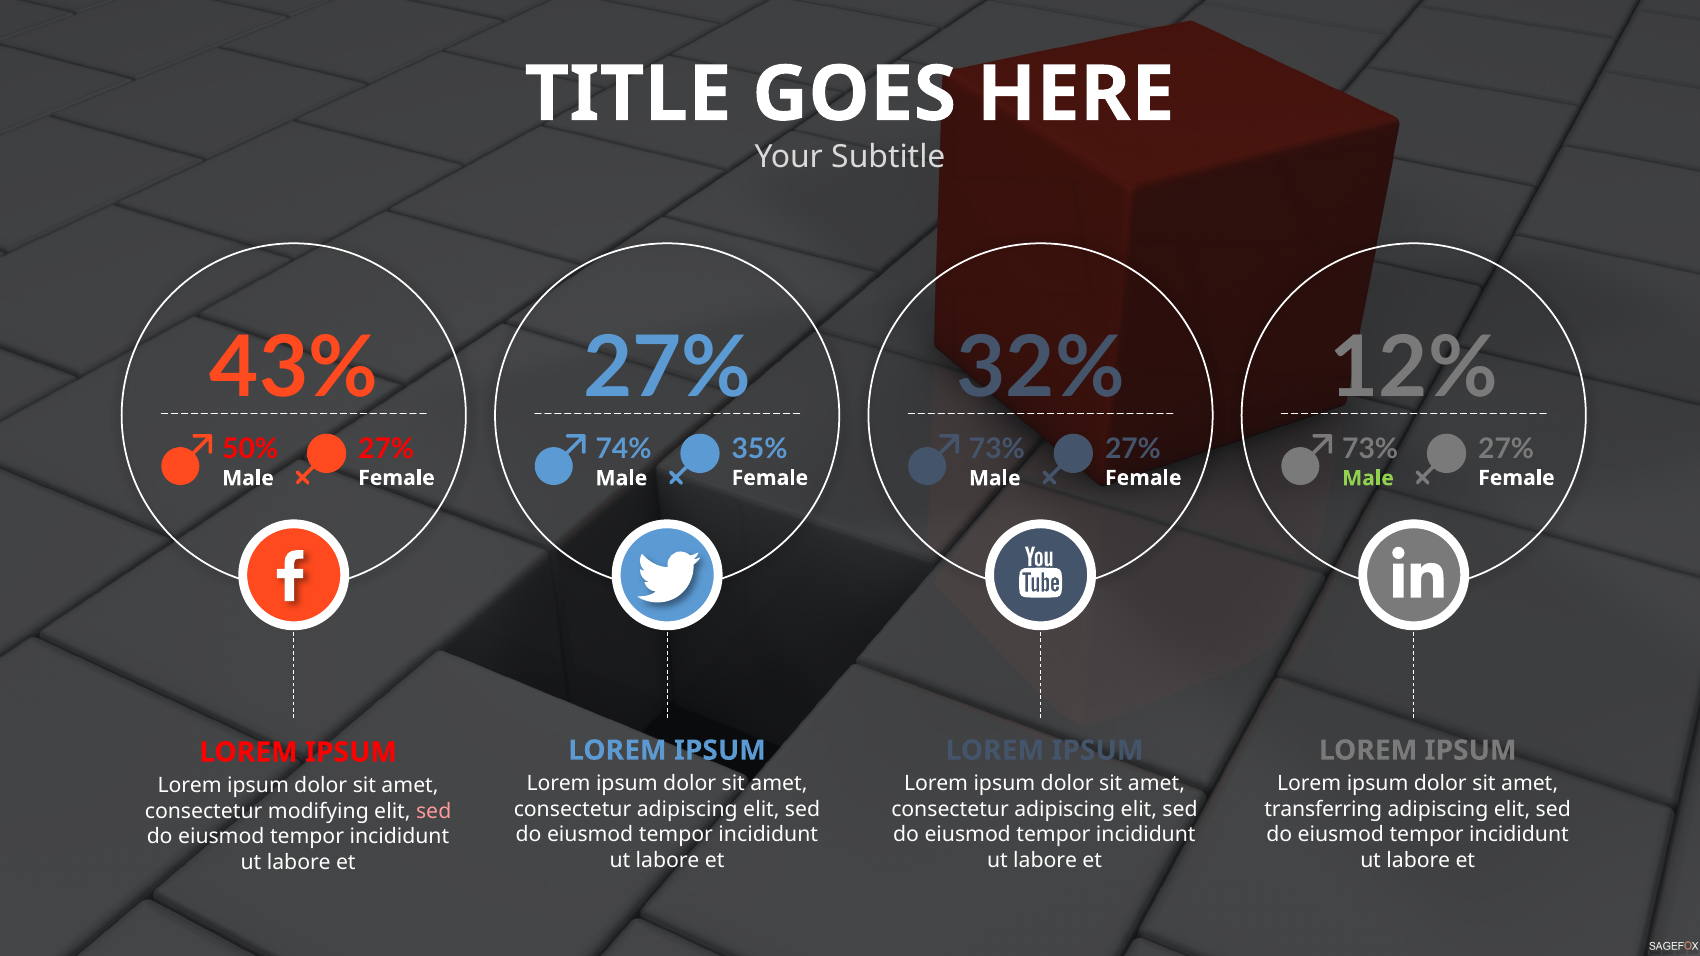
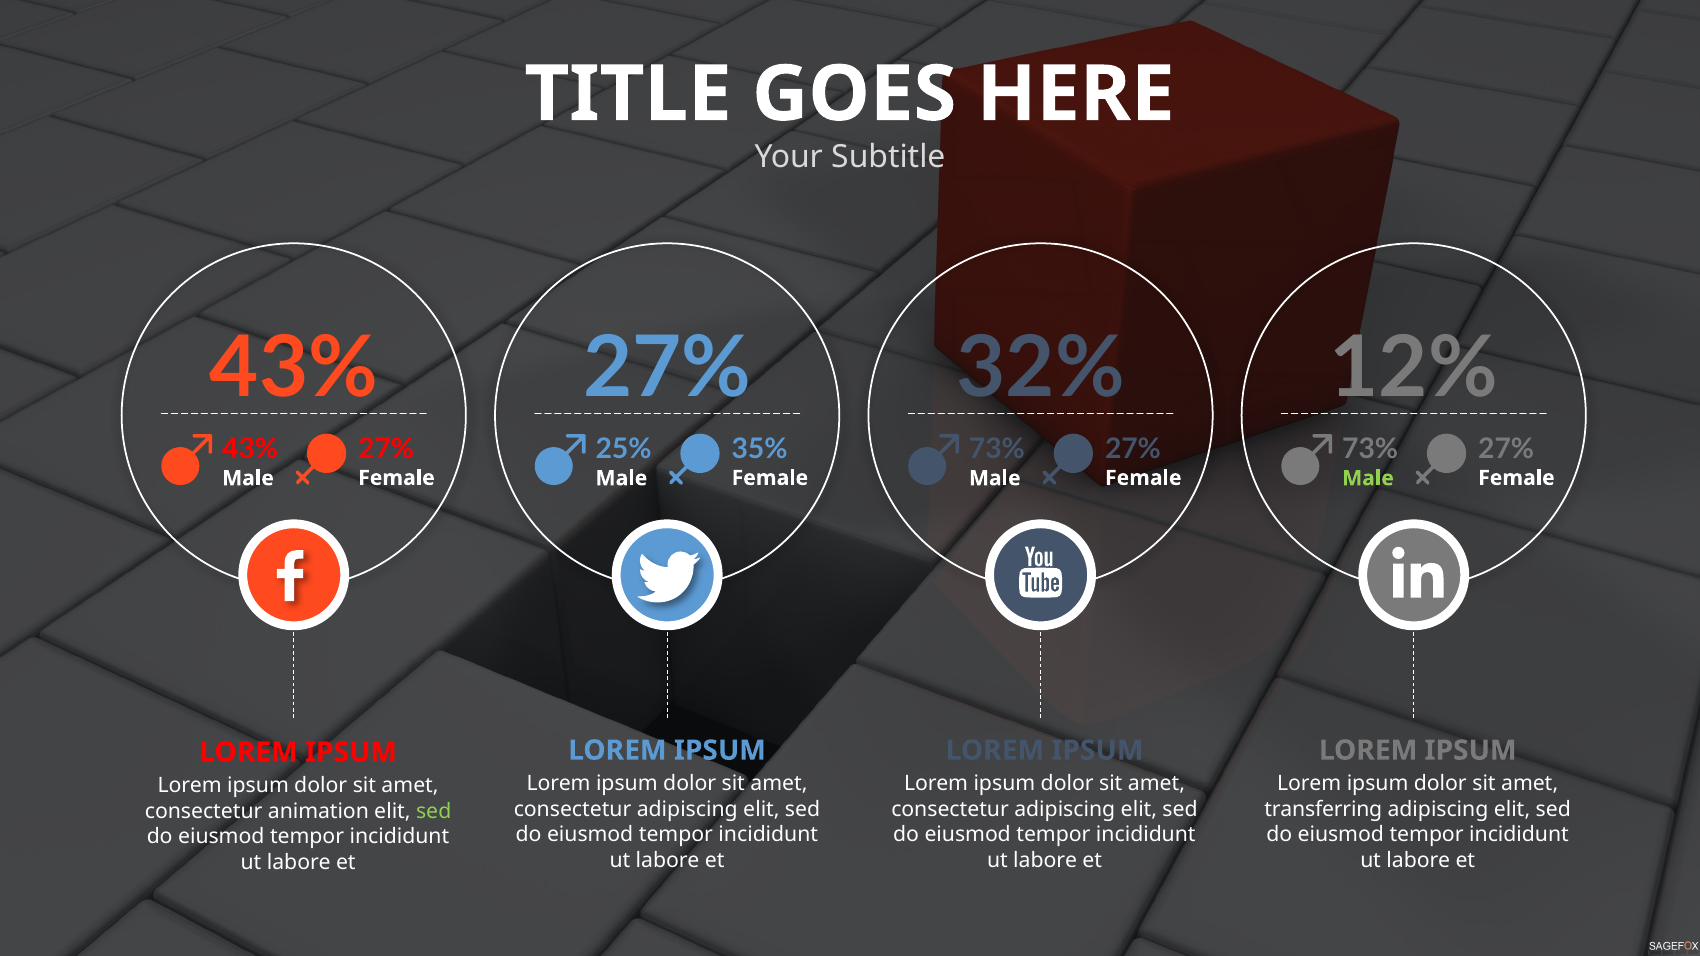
50%: 50% -> 43% (250, 449)
74%: 74% -> 25% (624, 449)
modifying: modifying -> animation (318, 811)
sed colour: pink -> light green (434, 811)
